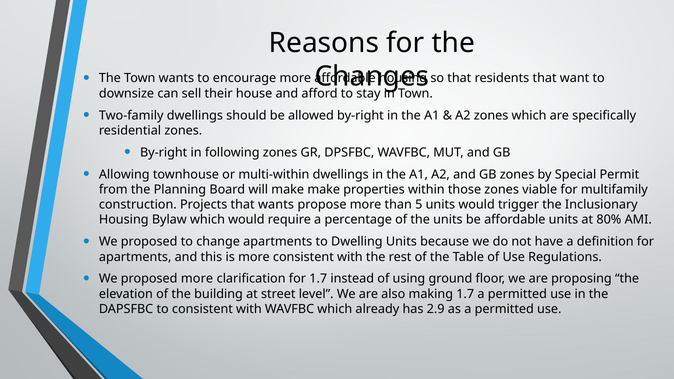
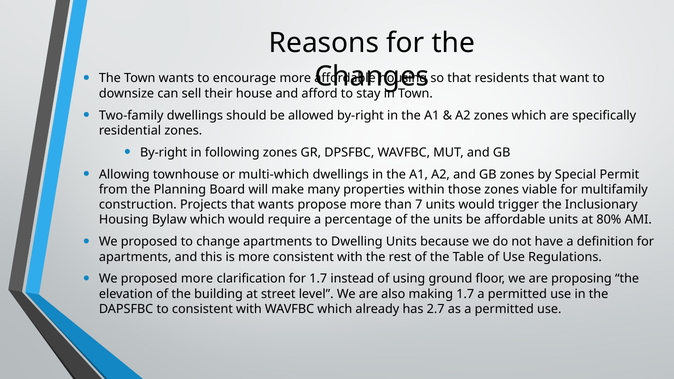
multi-within: multi-within -> multi-which (274, 174)
make make: make -> many (324, 190)
5: 5 -> 7 (419, 205)
2.9: 2.9 -> 2.7 (436, 309)
